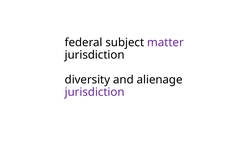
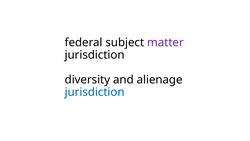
jurisdiction colour: purple -> blue (95, 92)
